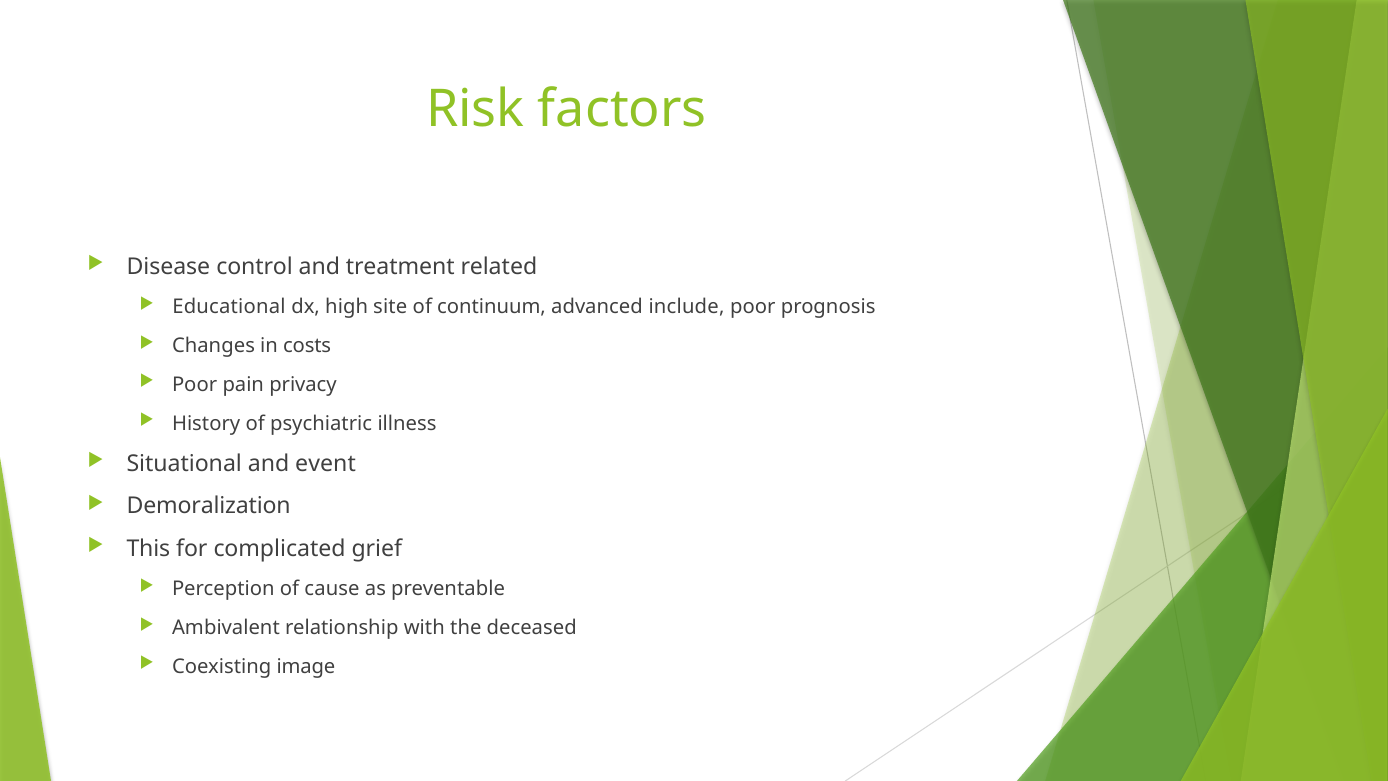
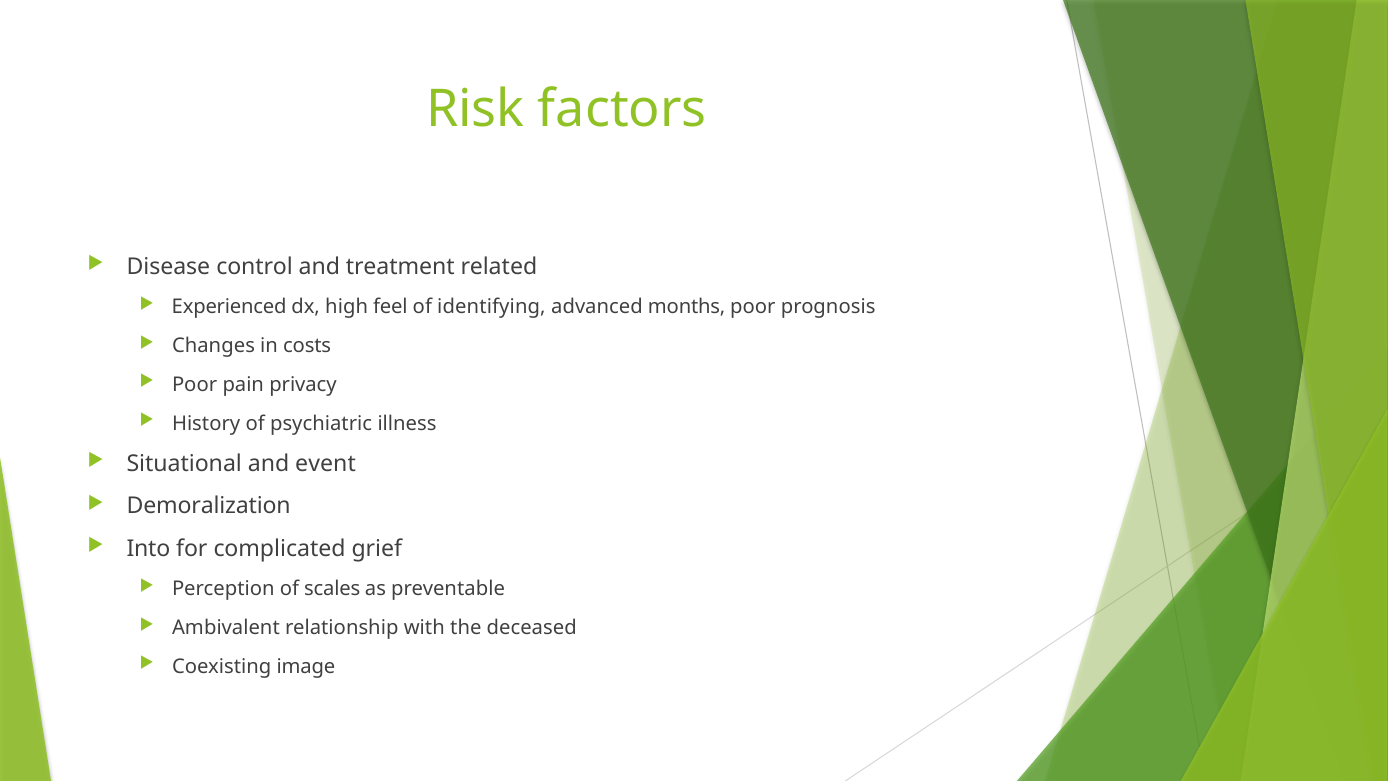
Educational: Educational -> Experienced (229, 307)
site: site -> feel (390, 307)
continuum: continuum -> identifying (491, 307)
include: include -> months (687, 307)
This: This -> Into (148, 548)
cause: cause -> scales (332, 589)
